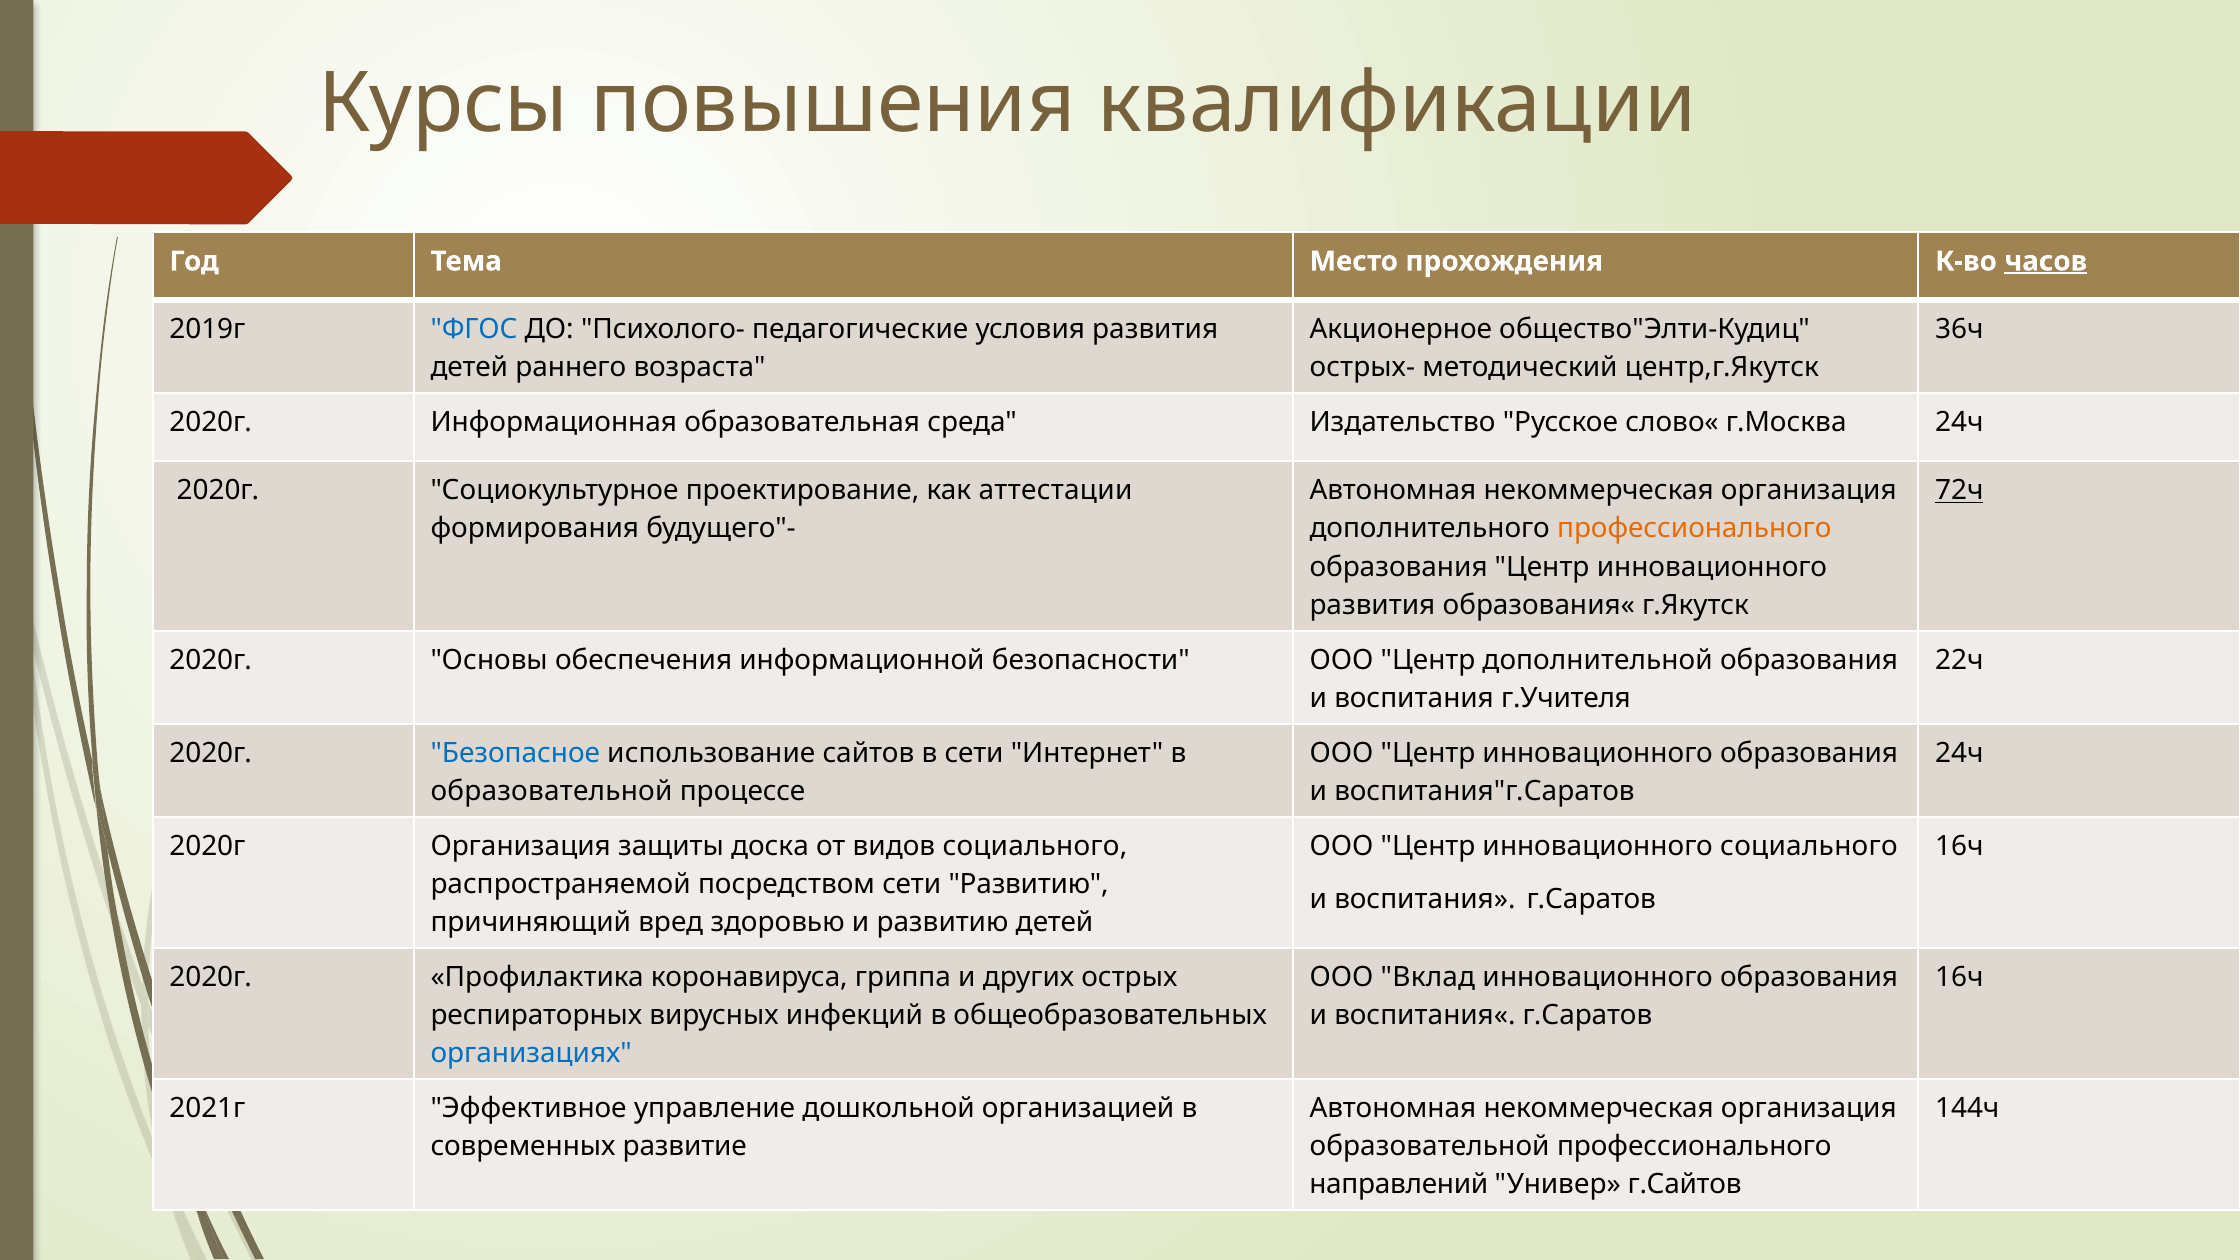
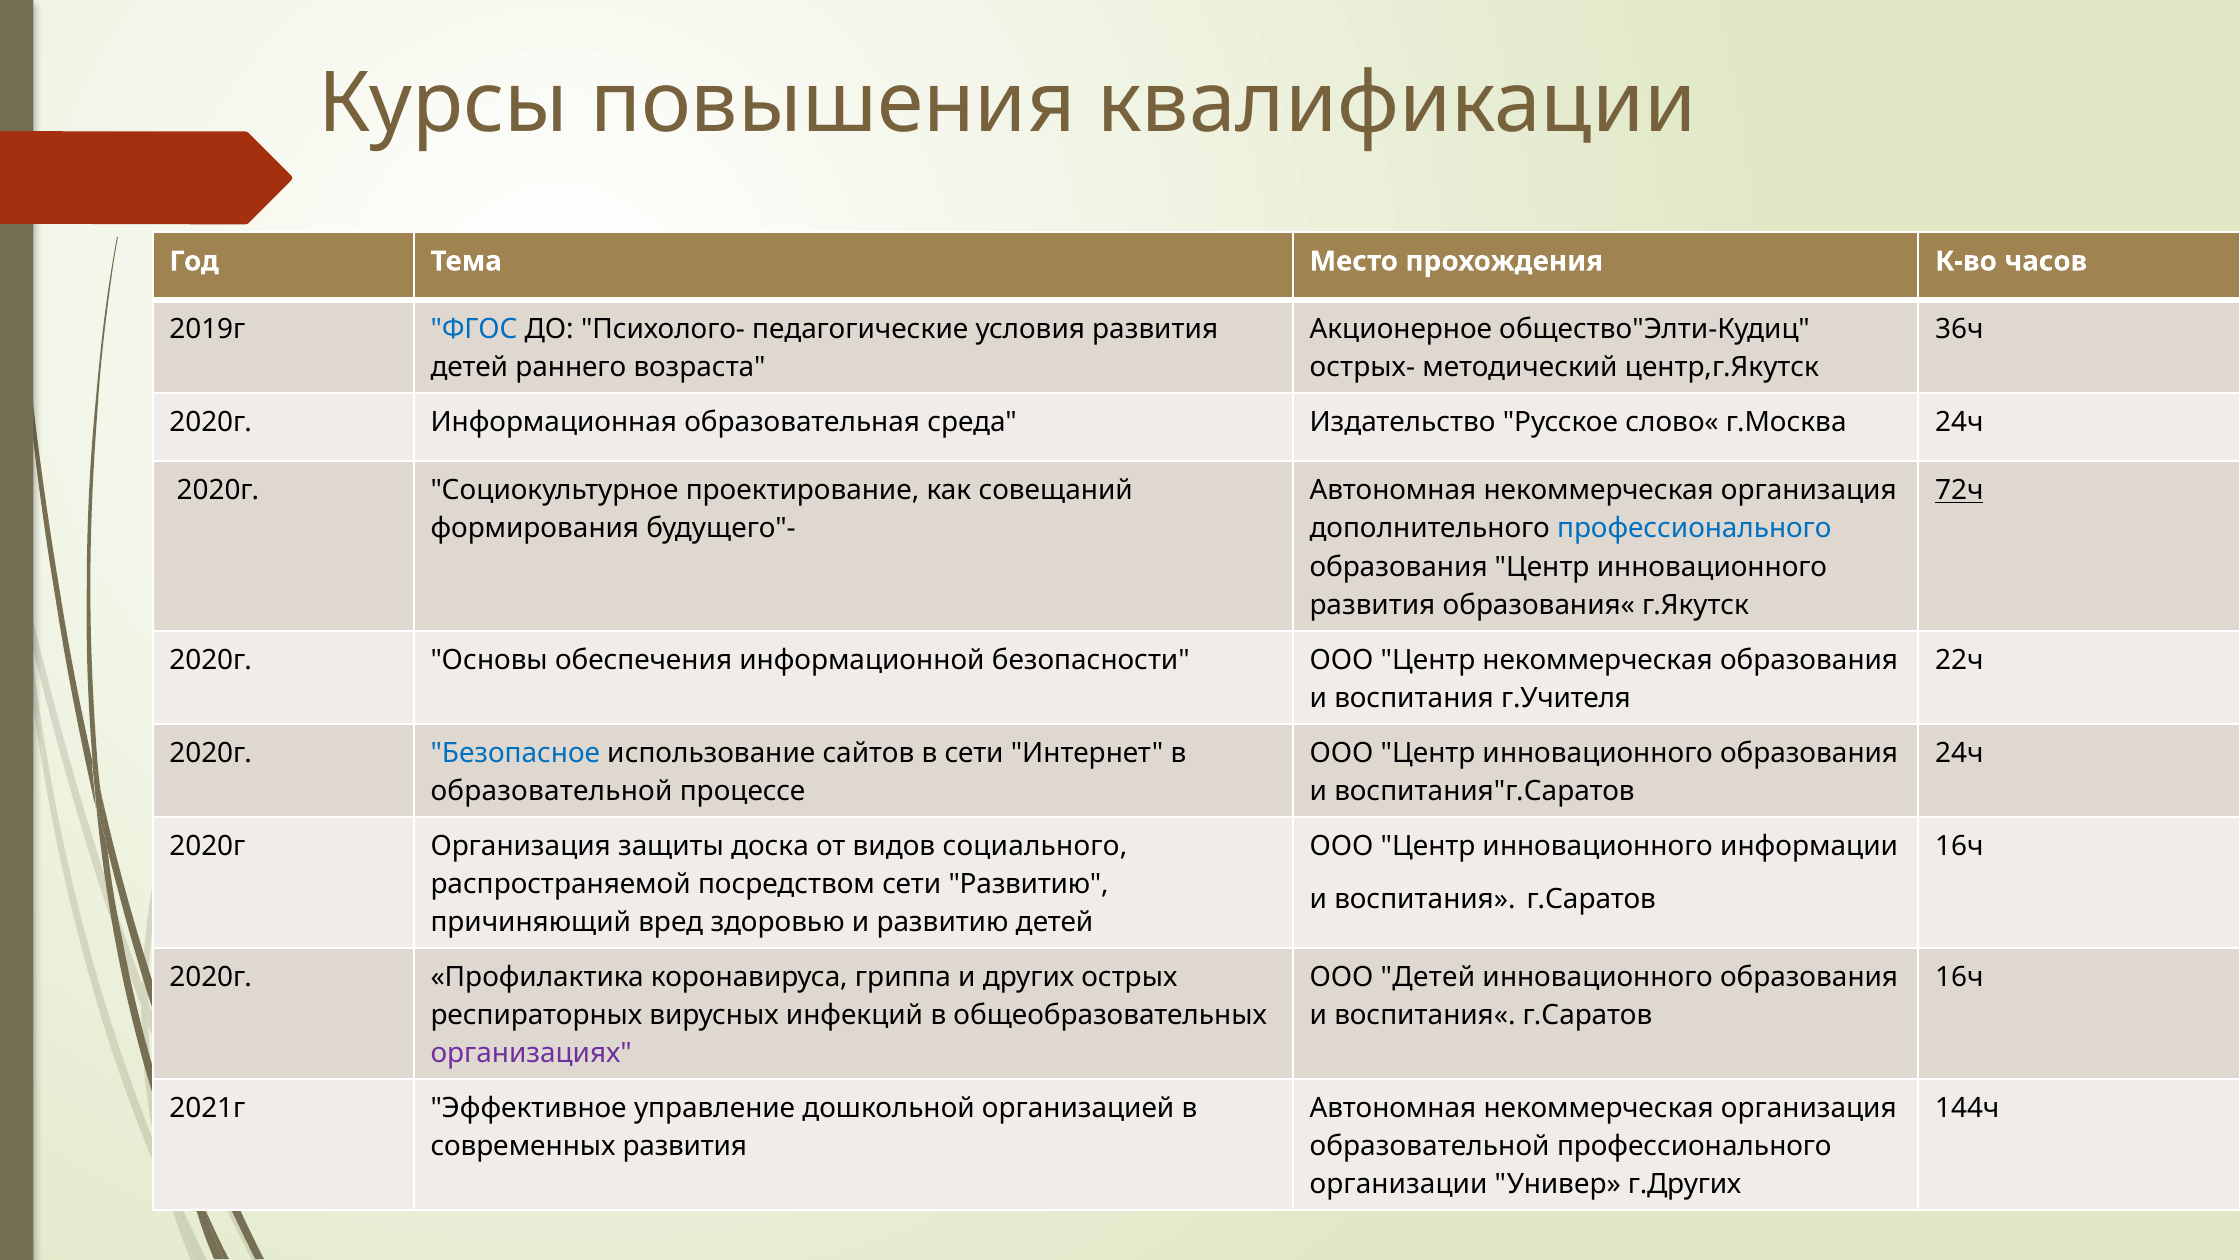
часов underline: present -> none (2046, 261)
аттестации: аттестации -> совещаний (1056, 491)
профессионального colour: orange -> blue (1694, 529)
Центр дополнительной: дополнительной -> некоммерческая (1598, 660)
инновационного социального: социального -> информации (1809, 846)
ООО Вклад: Вклад -> Детей (1428, 977)
организациях colour: blue -> purple (531, 1053)
современных развитие: развитие -> развития (685, 1146)
направлений: направлений -> организации (1399, 1184)
г.Сайтов: г.Сайтов -> г.Других (1685, 1184)
